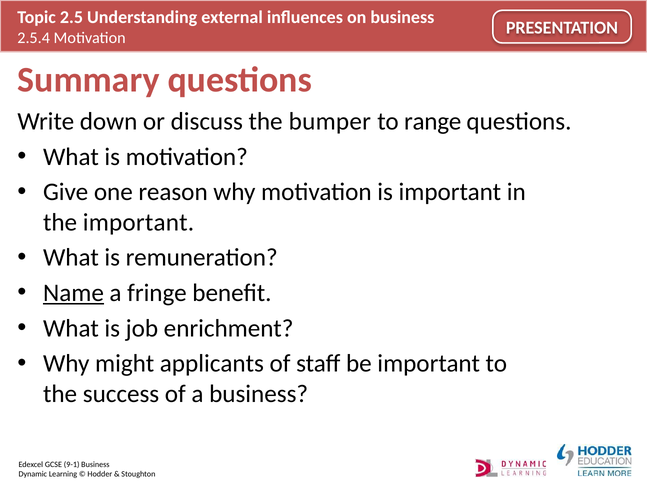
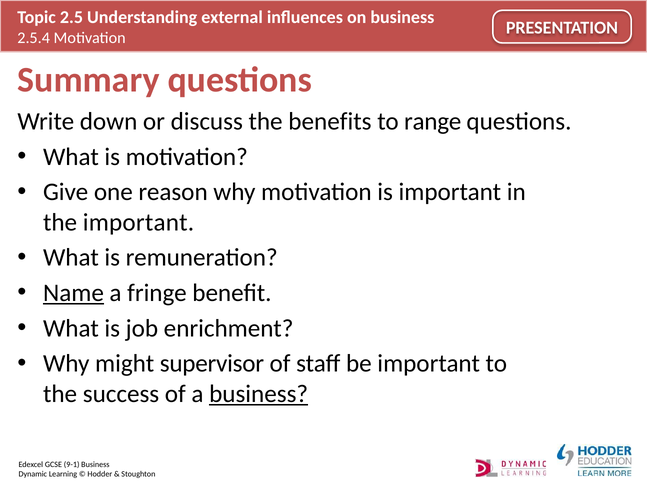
bumper: bumper -> benefits (330, 121)
applicants: applicants -> supervisor (212, 363)
business underline: none -> present (259, 393)
